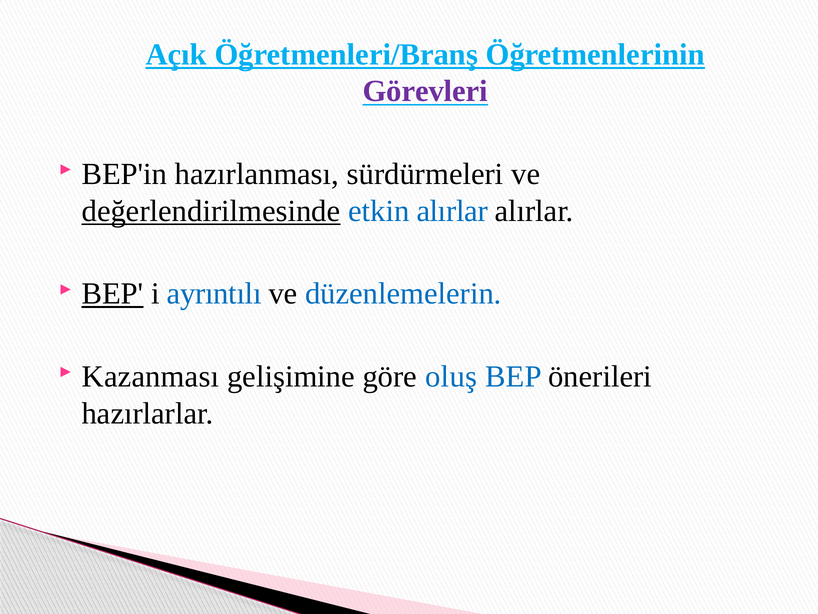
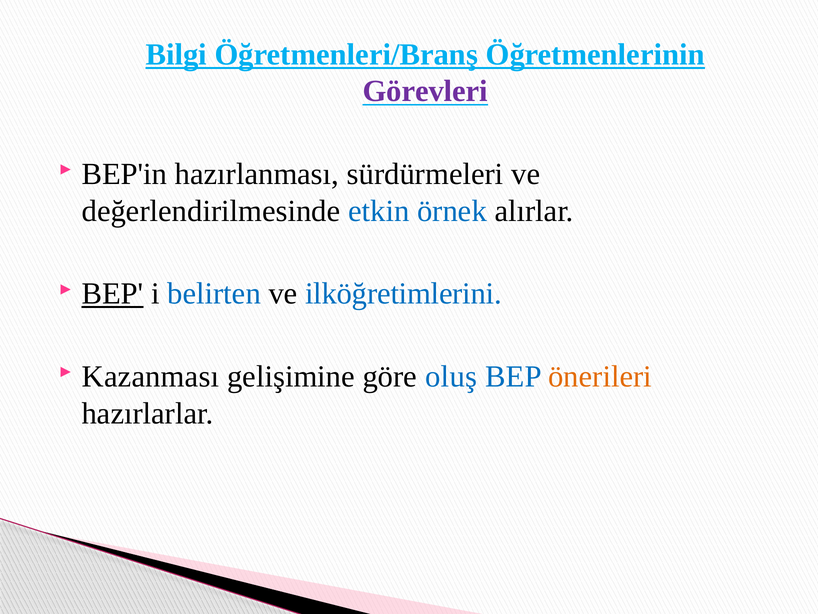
Açık: Açık -> Bilgi (176, 54)
değerlendirilmesinde underline: present -> none (211, 211)
etkin alırlar: alırlar -> örnek (452, 211)
ayrıntılı: ayrıntılı -> belirten (214, 294)
düzenlemelerin: düzenlemelerin -> ilköğretimlerini (403, 294)
önerileri colour: black -> orange (600, 376)
